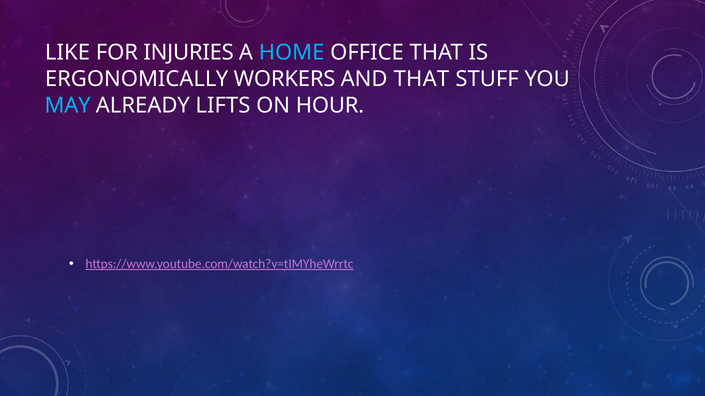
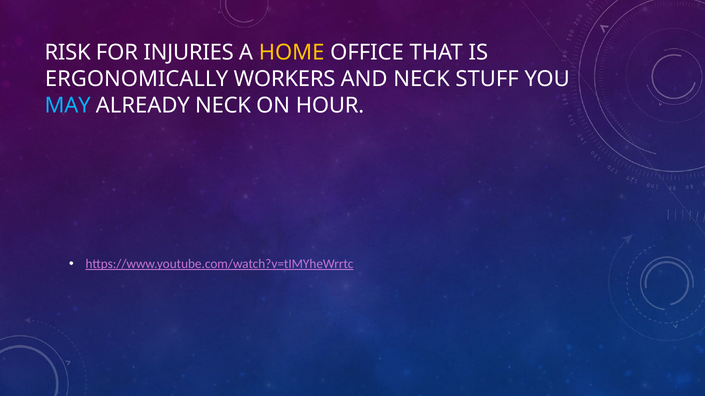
LIKE: LIKE -> RISK (68, 53)
HOME colour: light blue -> yellow (292, 53)
AND THAT: THAT -> NECK (422, 79)
ALREADY LIFTS: LIFTS -> NECK (223, 105)
